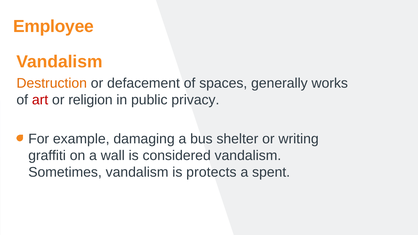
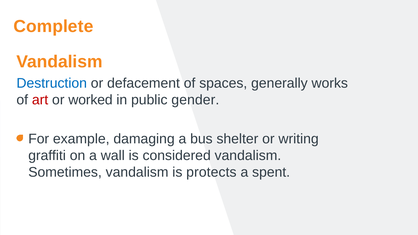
Employee: Employee -> Complete (53, 27)
Destruction colour: orange -> blue (52, 83)
religion: religion -> worked (90, 100)
privacy: privacy -> gender (195, 100)
